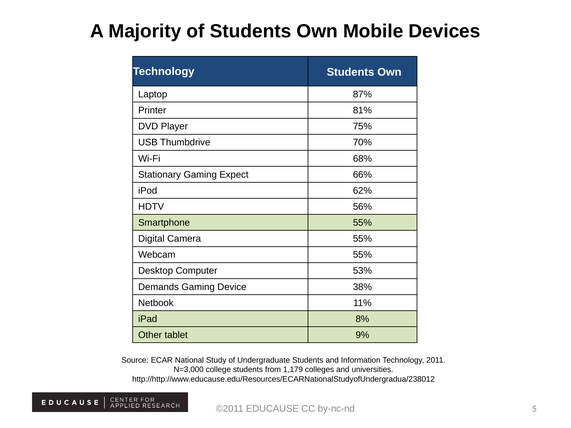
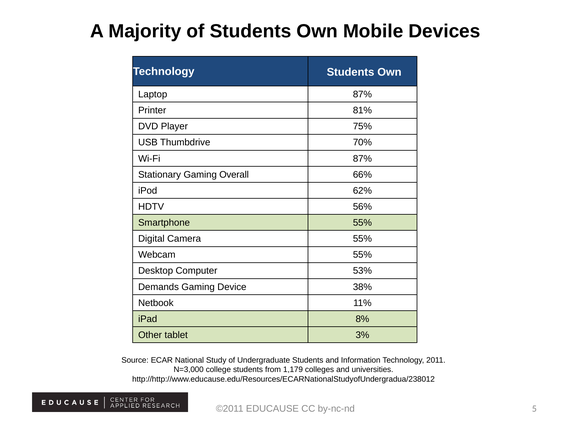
Wi-Fi 68%: 68% -> 87% (362, 159)
Expect: Expect -> Overall (234, 175)
9%: 9% -> 3% (362, 335)
